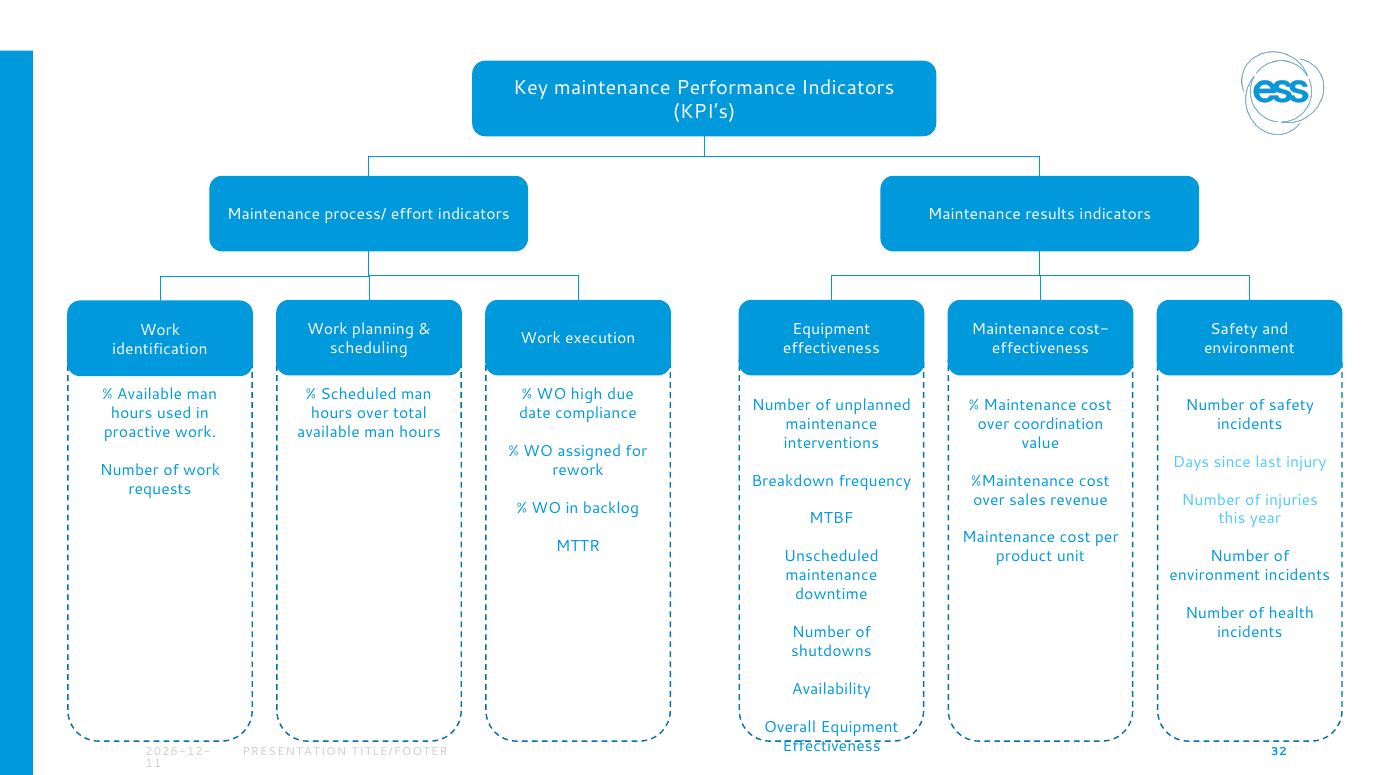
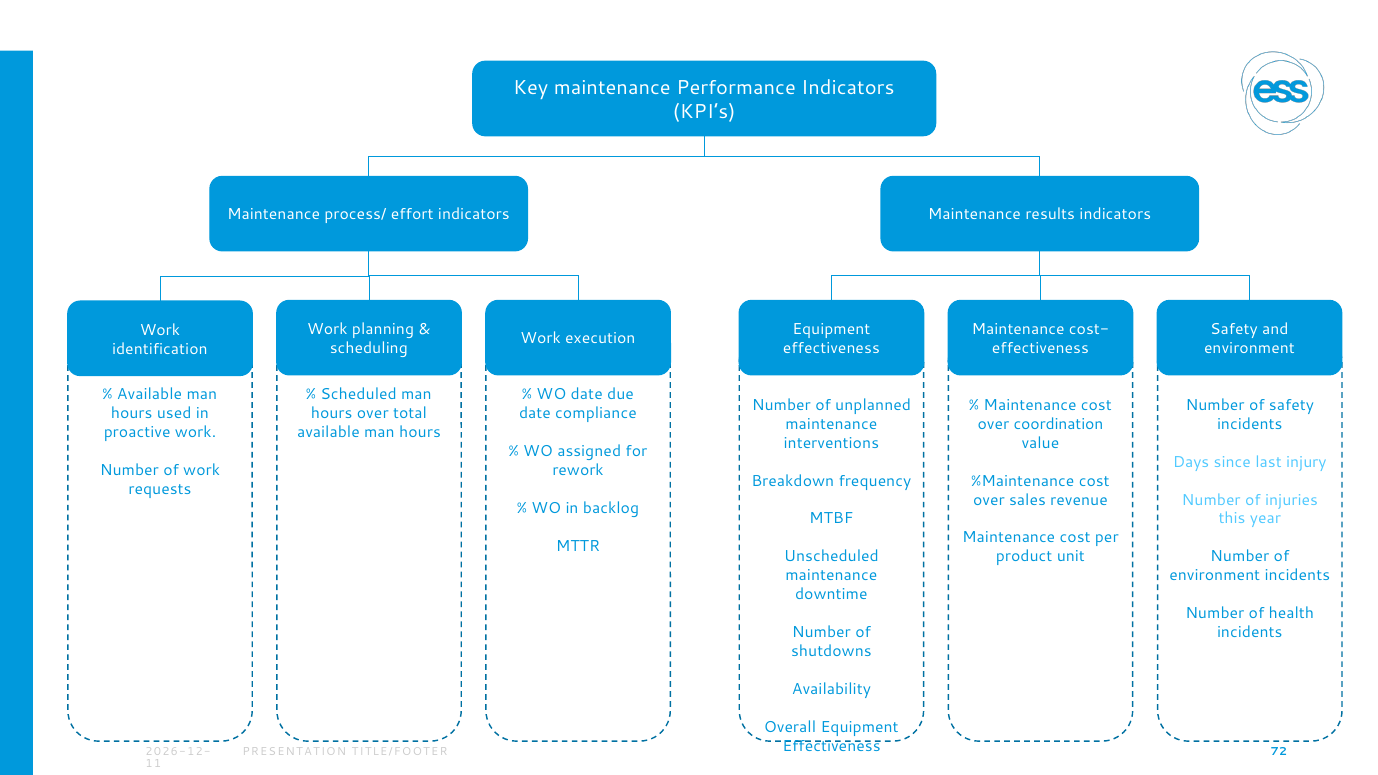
WO high: high -> date (587, 394)
32: 32 -> 72 (1279, 752)
